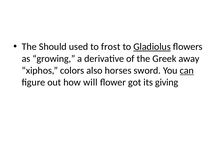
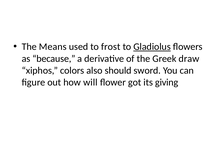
Should: Should -> Means (53, 47)
growing: growing -> because (54, 59)
away: away -> draw (189, 59)
horses: horses -> should (118, 71)
can underline: present -> none (187, 71)
